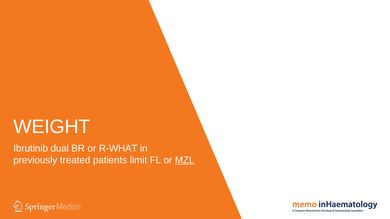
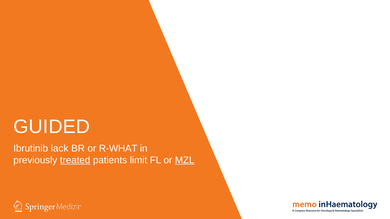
WEIGHT: WEIGHT -> GUIDED (52, 127)
dual: dual -> lack (60, 149)
treated underline: none -> present (75, 160)
